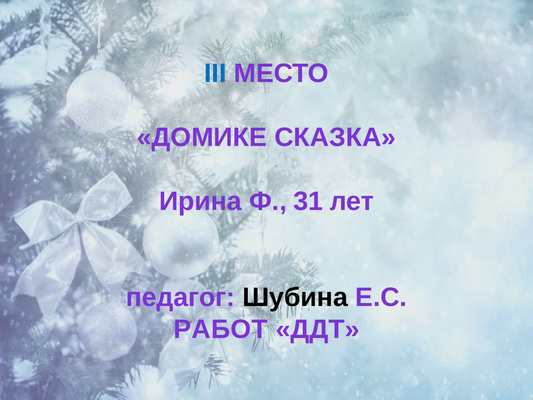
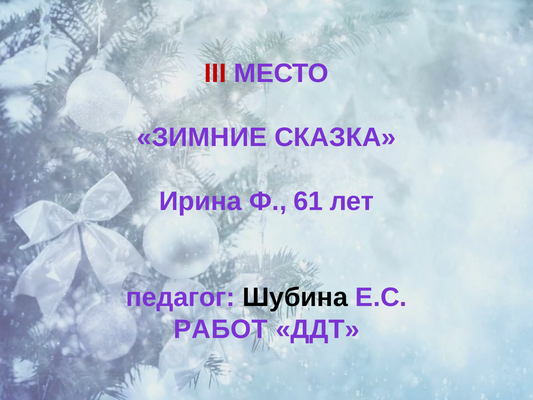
III colour: blue -> red (215, 73)
ДОМИКЕ: ДОМИКЕ -> ЗИМНИЕ (202, 137)
31: 31 -> 61 (308, 201)
